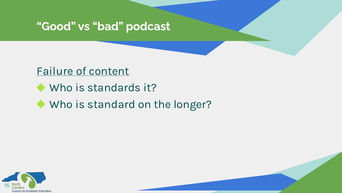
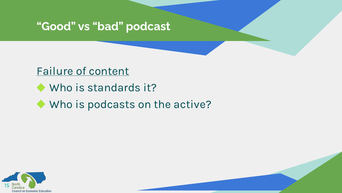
standard: standard -> podcasts (111, 104)
longer: longer -> active (193, 104)
